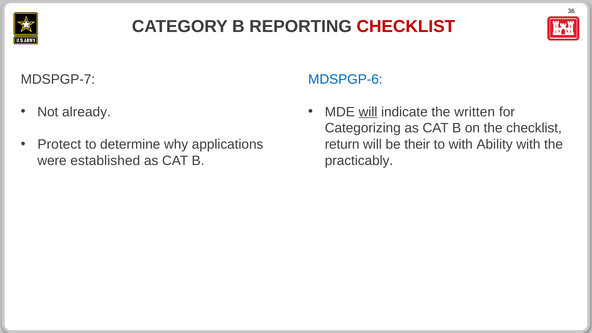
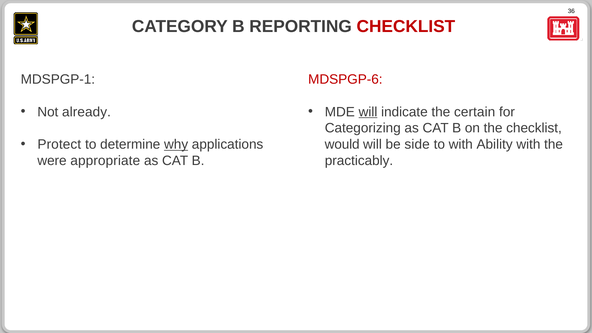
MDSPGP-7: MDSPGP-7 -> MDSPGP-1 (58, 79)
MDSPGP-6 colour: blue -> red (345, 79)
written: written -> certain (475, 112)
why underline: none -> present (176, 144)
return: return -> would (342, 144)
their: their -> side (417, 144)
established: established -> appropriate (105, 161)
